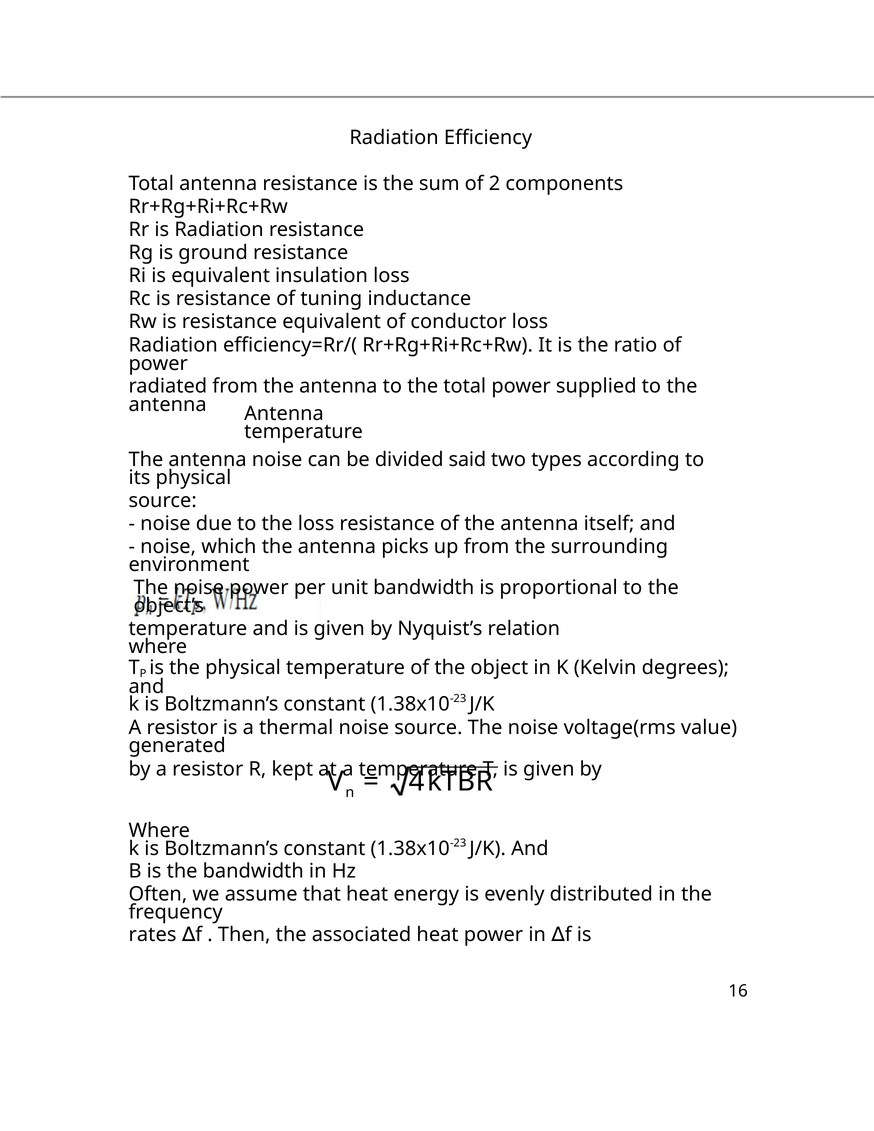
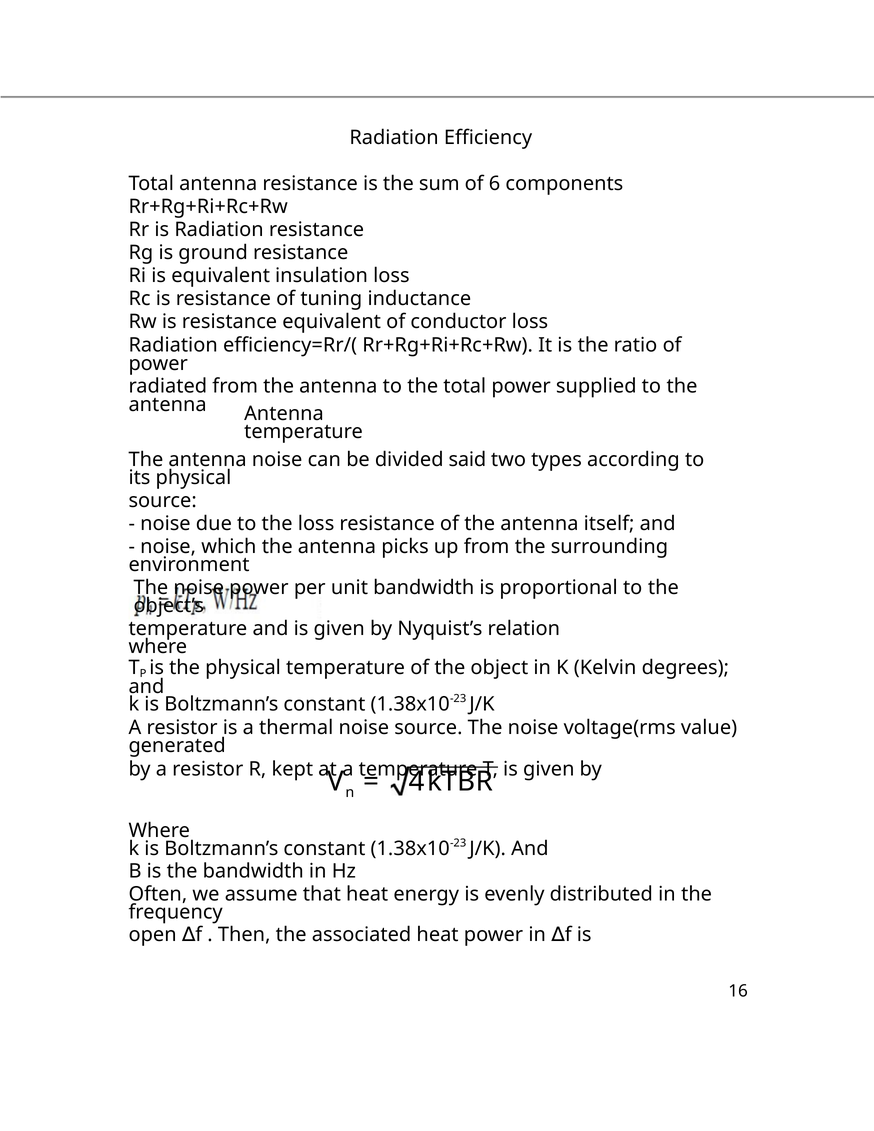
2: 2 -> 6 (495, 184)
rates: rates -> open (153, 935)
